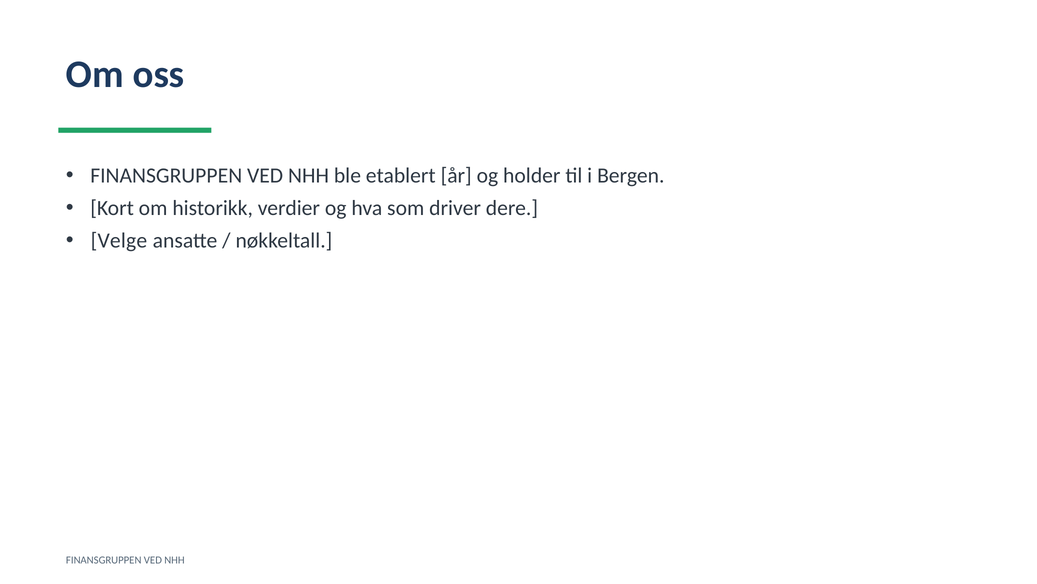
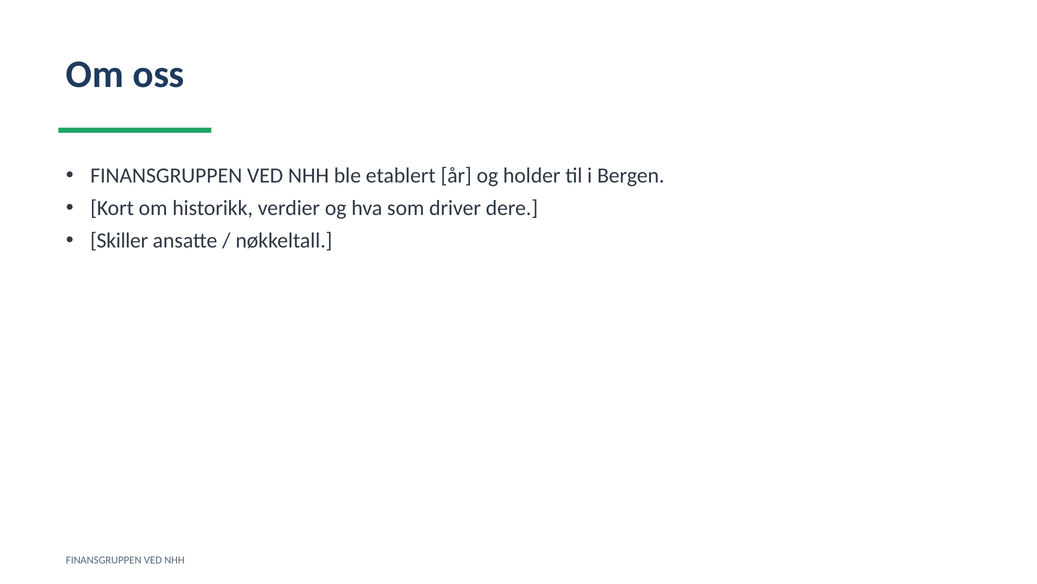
Velge: Velge -> Skiller (119, 240)
